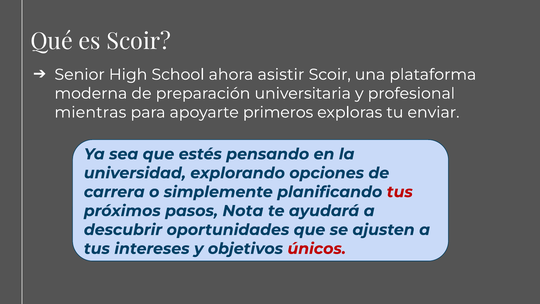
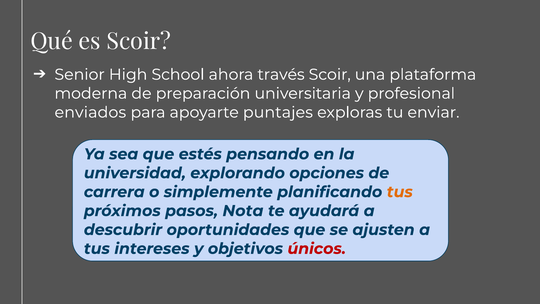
asistir: asistir -> través (281, 74)
mientras: mientras -> enviados (90, 112)
primeros: primeros -> puntajes (278, 112)
tus colour: red -> orange (400, 192)
